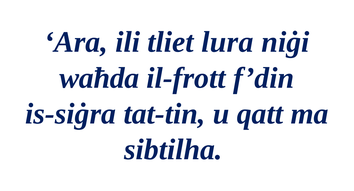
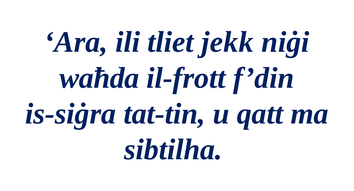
lura: lura -> jekk (227, 42)
